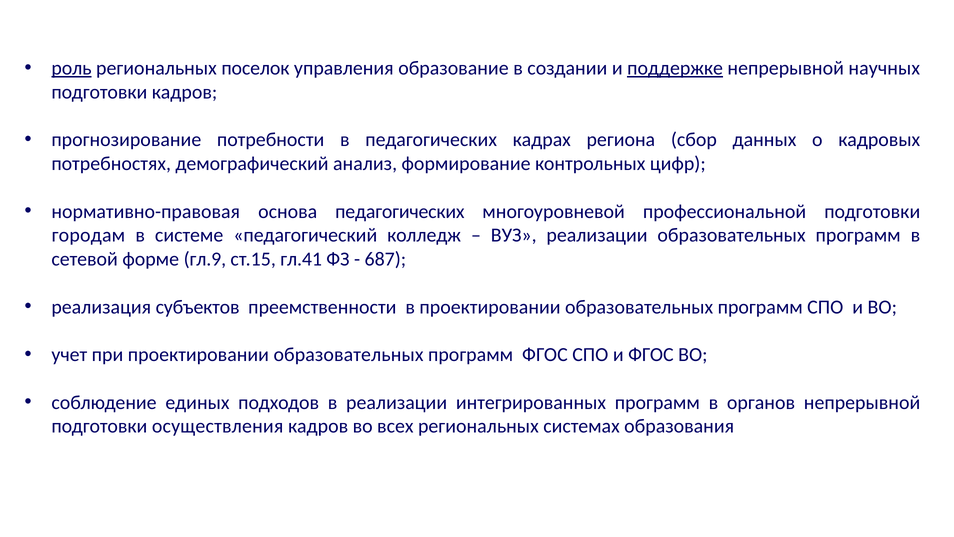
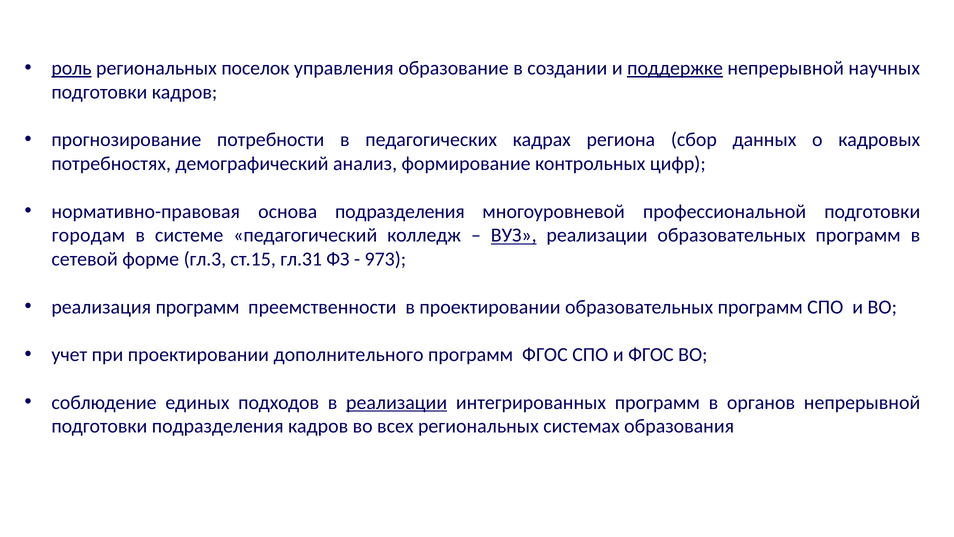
основа педагогических: педагогических -> подразделения (400, 211)
ВУЗ underline: none -> present (514, 235)
гл.9: гл.9 -> гл.3 (205, 259)
гл.41: гл.41 -> гл.31 (301, 259)
687: 687 -> 973 (385, 259)
реализация субъектов: субъектов -> программ (198, 307)
при проектировании образовательных: образовательных -> дополнительного (349, 355)
реализации underline: none -> present (397, 402)
подготовки осуществления: осуществления -> подразделения (218, 426)
